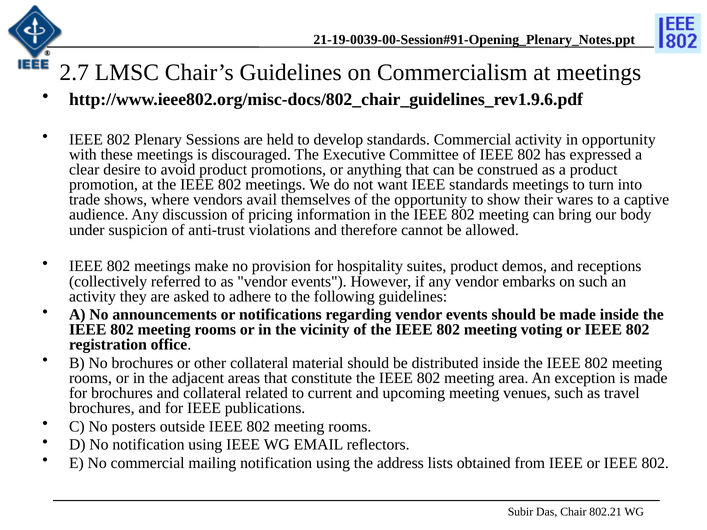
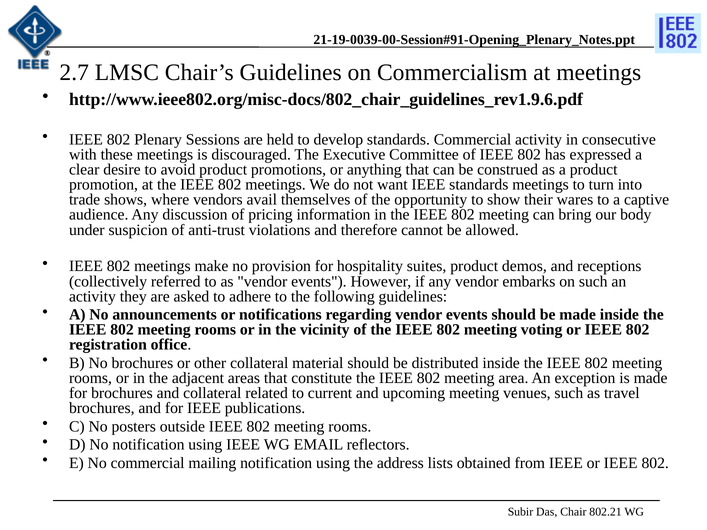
in opportunity: opportunity -> consecutive (619, 139)
